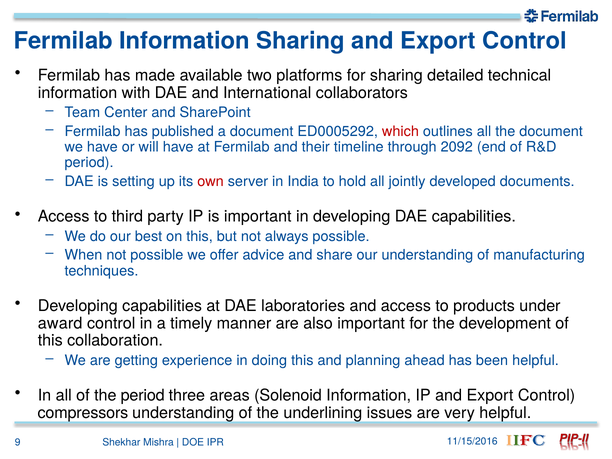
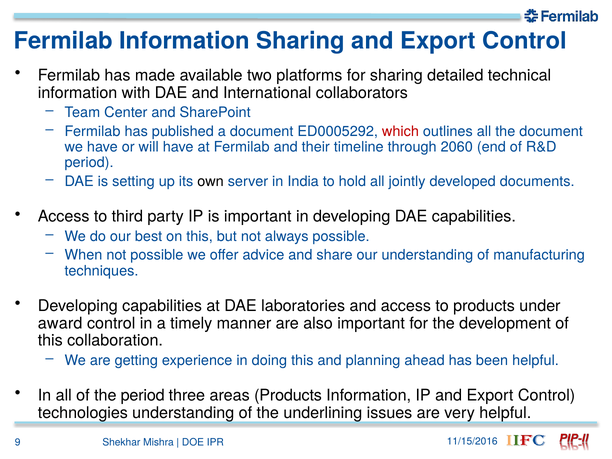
2092: 2092 -> 2060 (457, 147)
own colour: red -> black (211, 182)
areas Solenoid: Solenoid -> Products (288, 395)
compressors: compressors -> technologies (83, 413)
